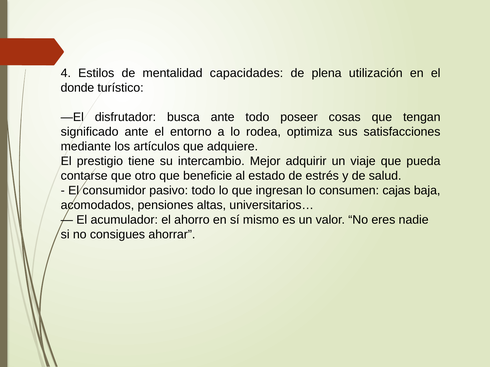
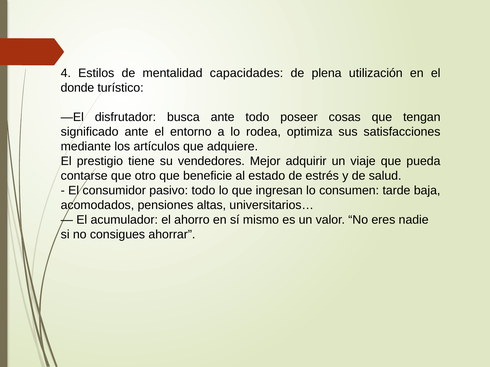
intercambio: intercambio -> vendedores (211, 161)
cajas: cajas -> tarde (396, 191)
